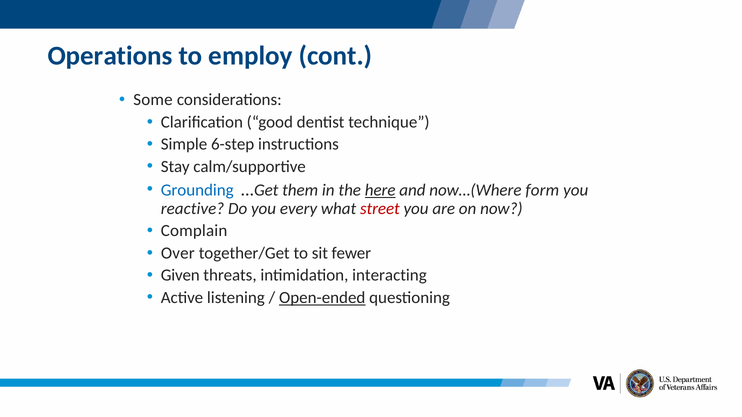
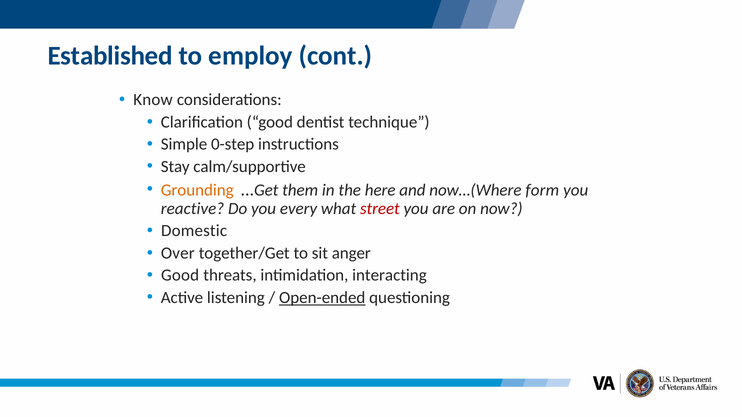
Operations: Operations -> Established (110, 56)
Some: Some -> Know (153, 100)
6-step: 6-step -> 0-step (233, 144)
Grounding colour: blue -> orange (197, 190)
here underline: present -> none (380, 190)
Complain: Complain -> Domestic (194, 231)
fewer: fewer -> anger (351, 253)
Given: Given -> Good (180, 276)
